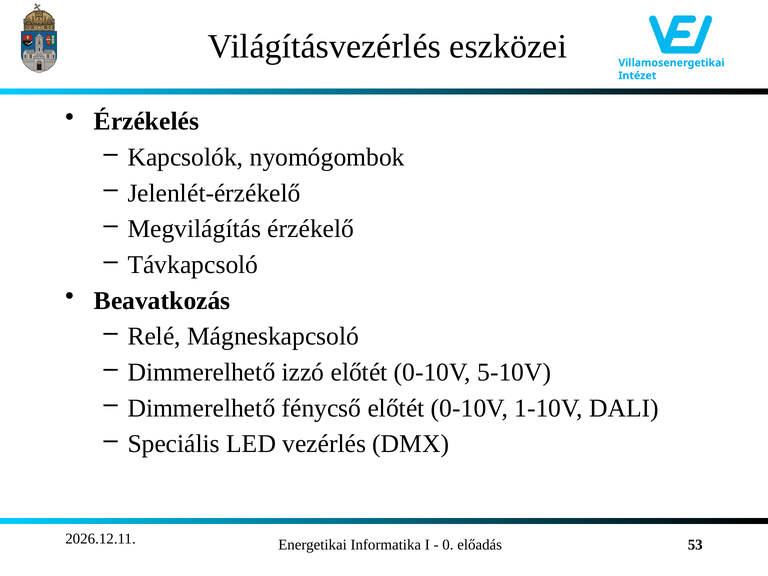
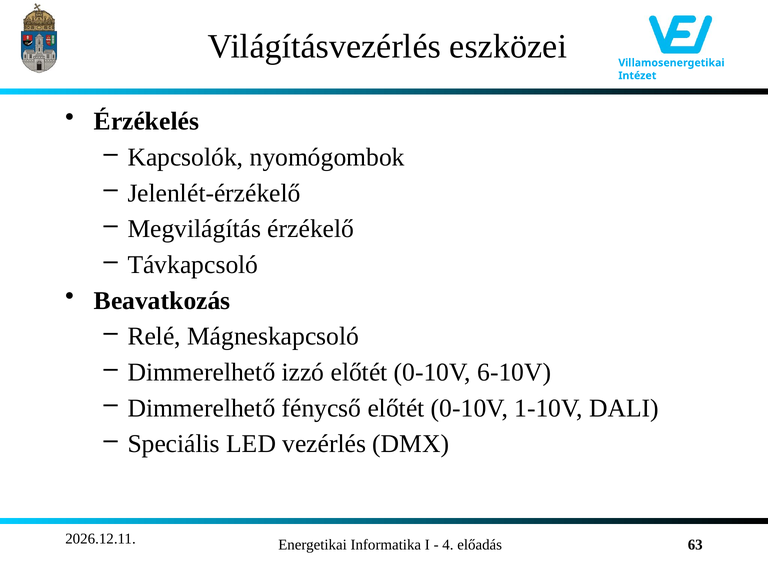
5-10V: 5-10V -> 6-10V (514, 372)
0: 0 -> 4 (448, 545)
53: 53 -> 63 (695, 545)
